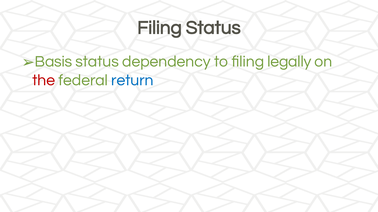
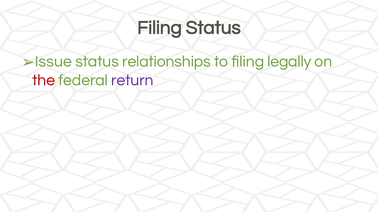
Basis: Basis -> Issue (53, 62)
dependency: dependency -> relationships (166, 62)
return colour: blue -> purple (132, 80)
